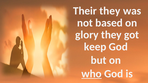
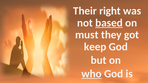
Their they: they -> right (110, 11)
based underline: none -> present (109, 23)
glory: glory -> must (87, 35)
